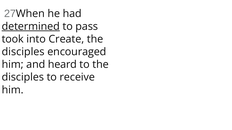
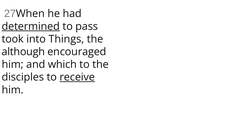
Create: Create -> Things (66, 39)
disciples: disciples -> although (23, 52)
heard: heard -> which (62, 65)
receive underline: none -> present (77, 77)
